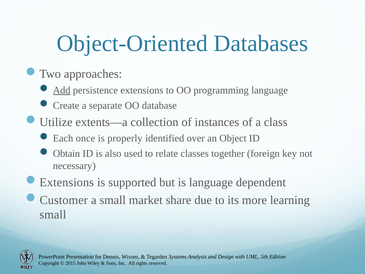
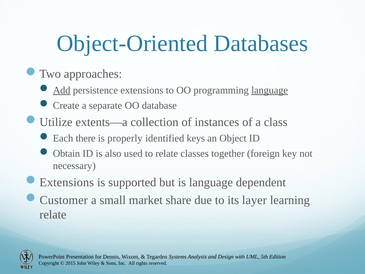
language underline: none -> present (270, 90)
once: once -> there (86, 138)
over: over -> keys (196, 138)
more: more -> layer (254, 200)
small: small -> relate (53, 214)
